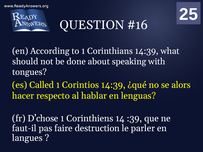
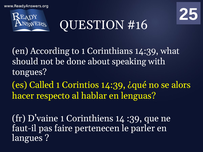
D’chose: D’chose -> D’vaine (43, 119)
destruction: destruction -> pertenecen (97, 128)
